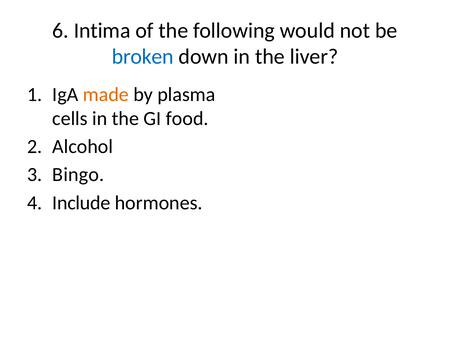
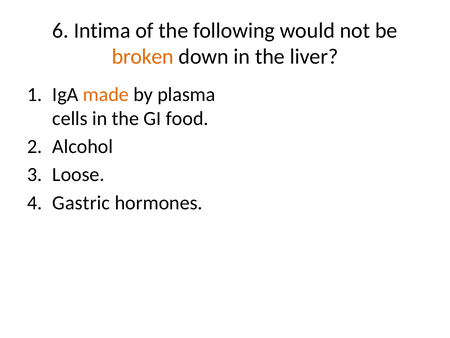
broken colour: blue -> orange (143, 57)
Bingo: Bingo -> Loose (78, 174)
Include: Include -> Gastric (81, 202)
